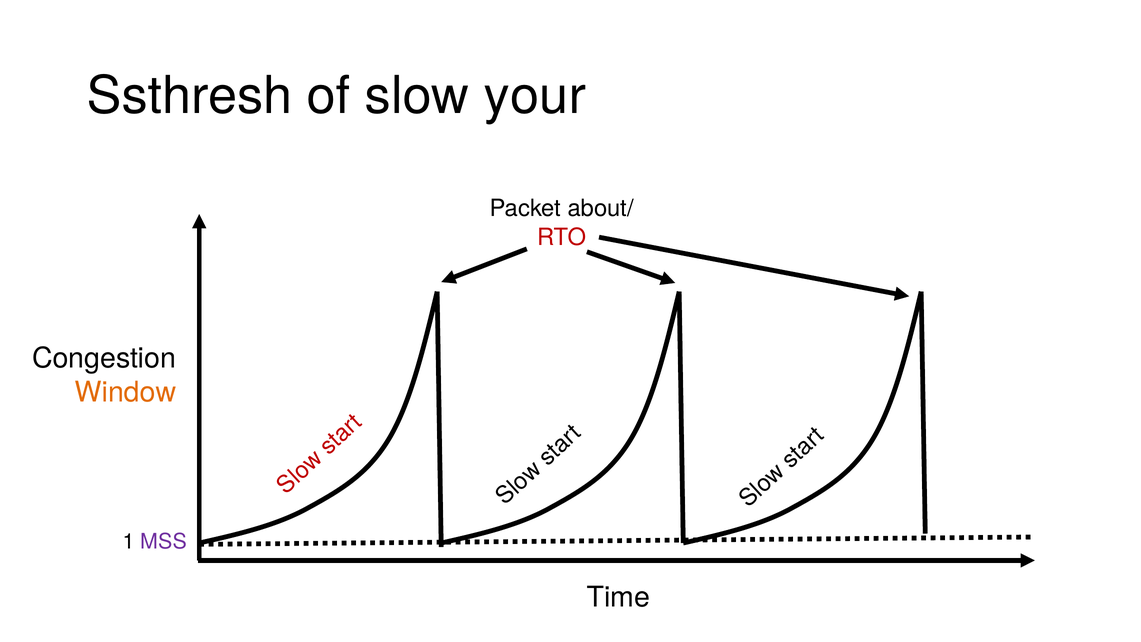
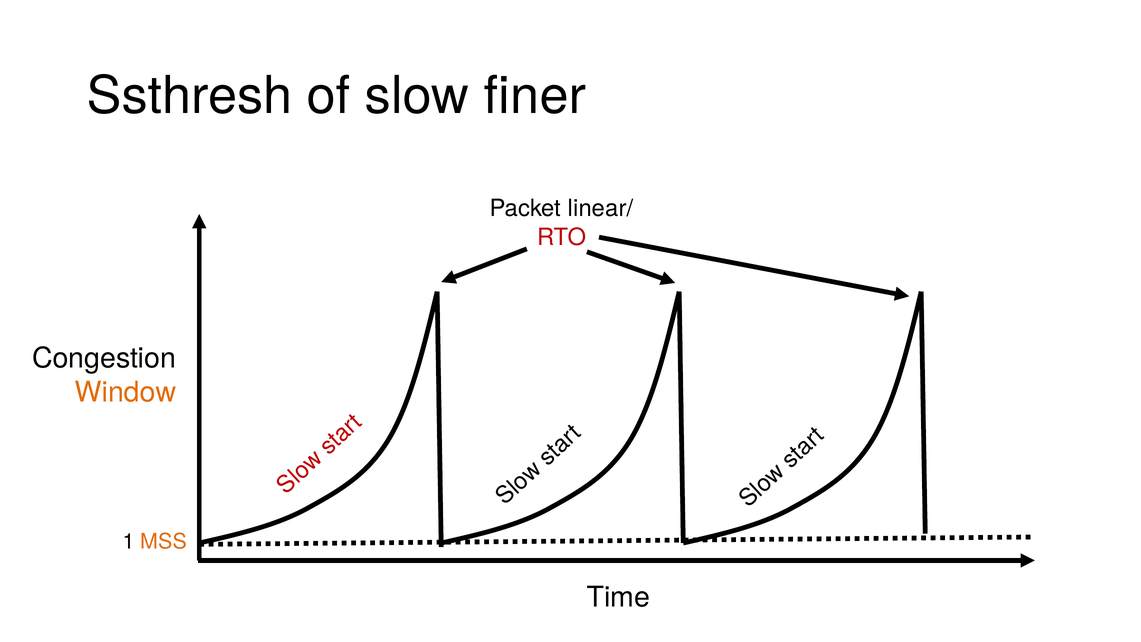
your: your -> finer (535, 96)
about/: about/ -> linear/ (601, 209)
MSS colour: purple -> orange (164, 542)
